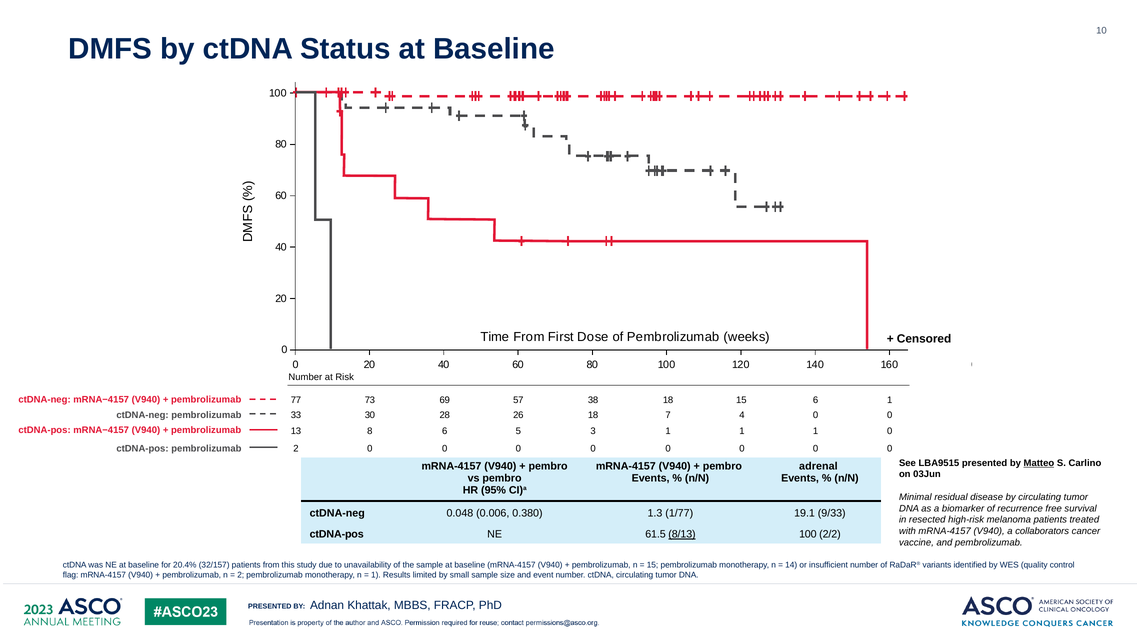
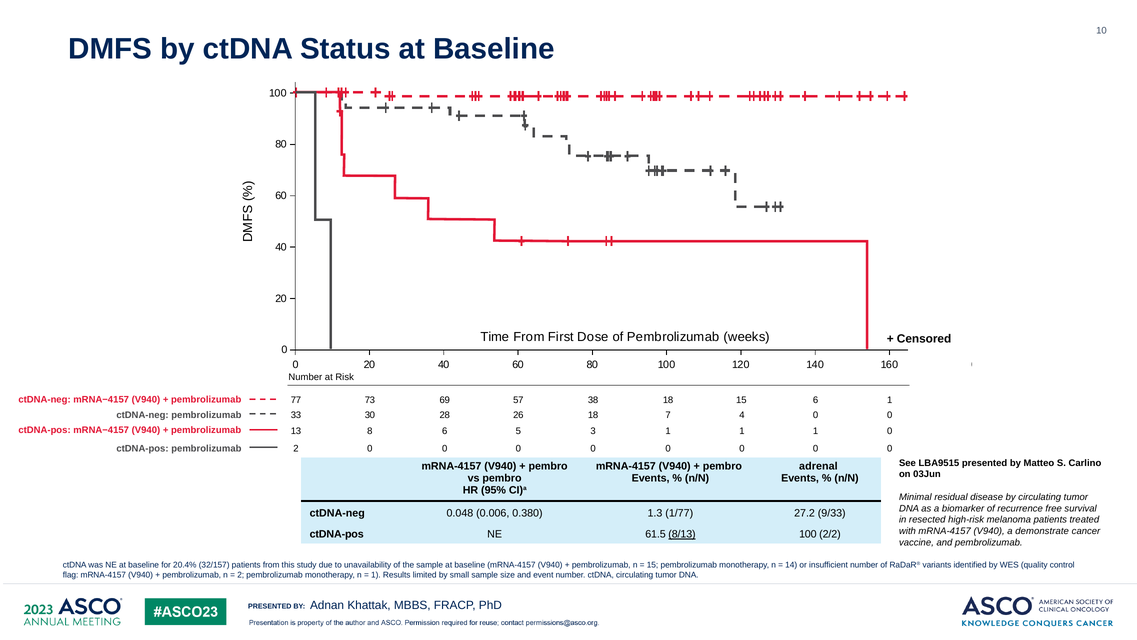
Matteo underline: present -> none (1039, 463)
19.1: 19.1 -> 27.2 (805, 513)
collaborators: collaborators -> demonstrate (1042, 531)
